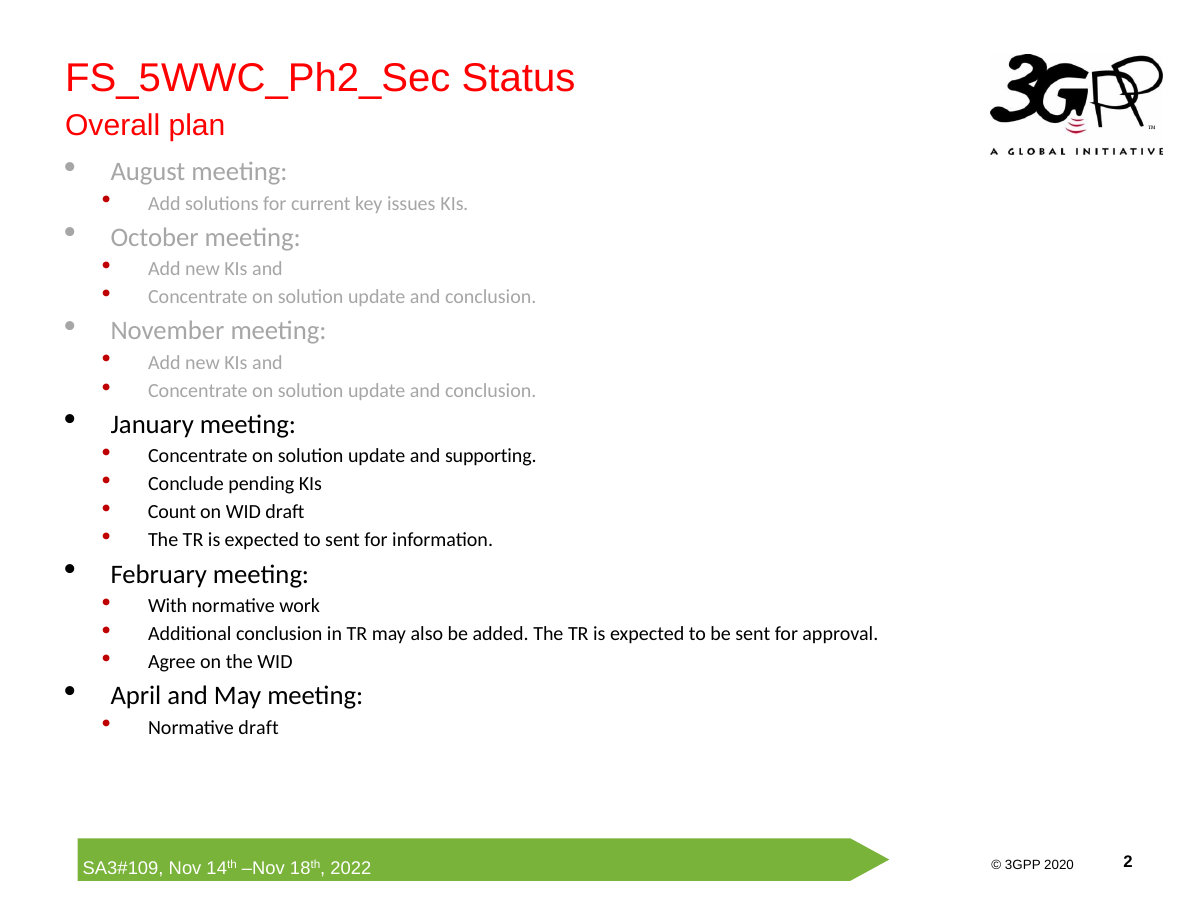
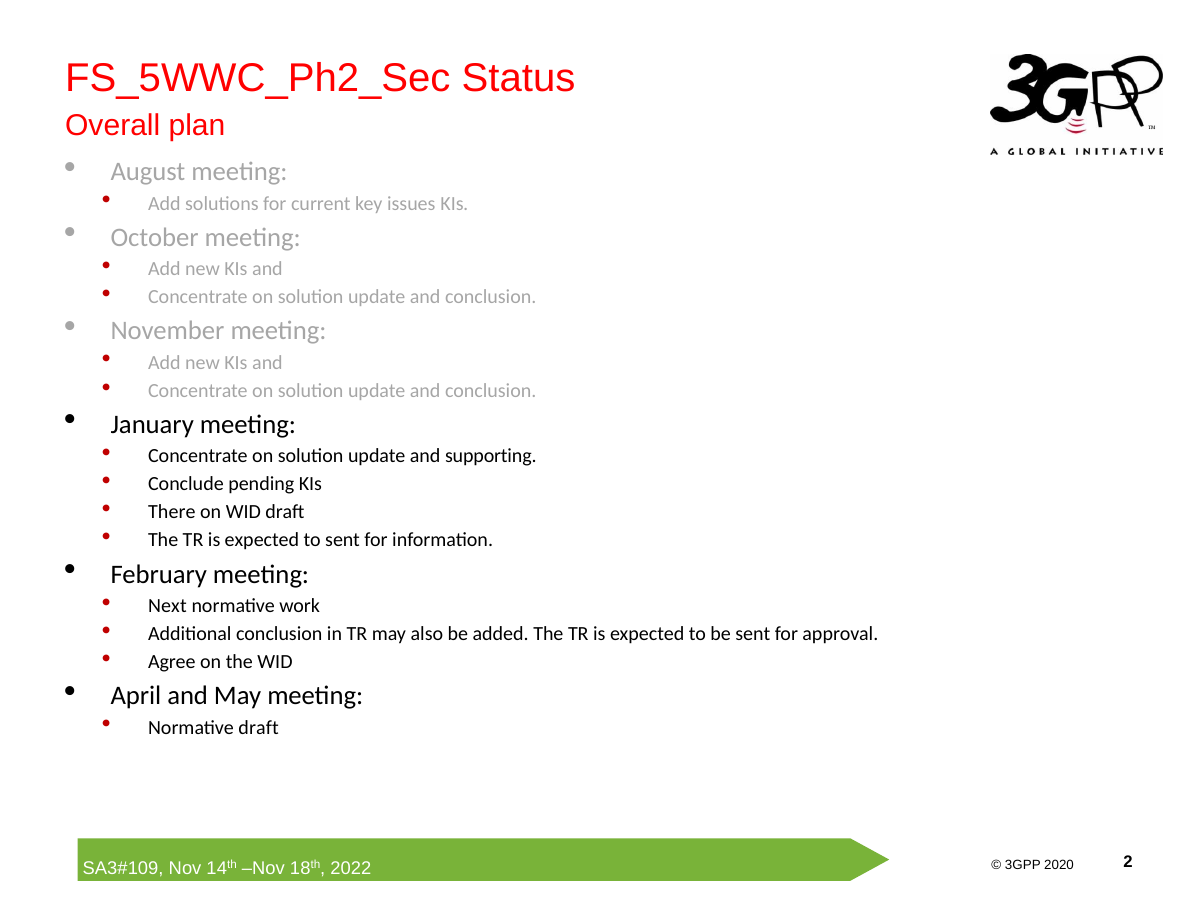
Count: Count -> There (172, 512)
With: With -> Next (167, 606)
